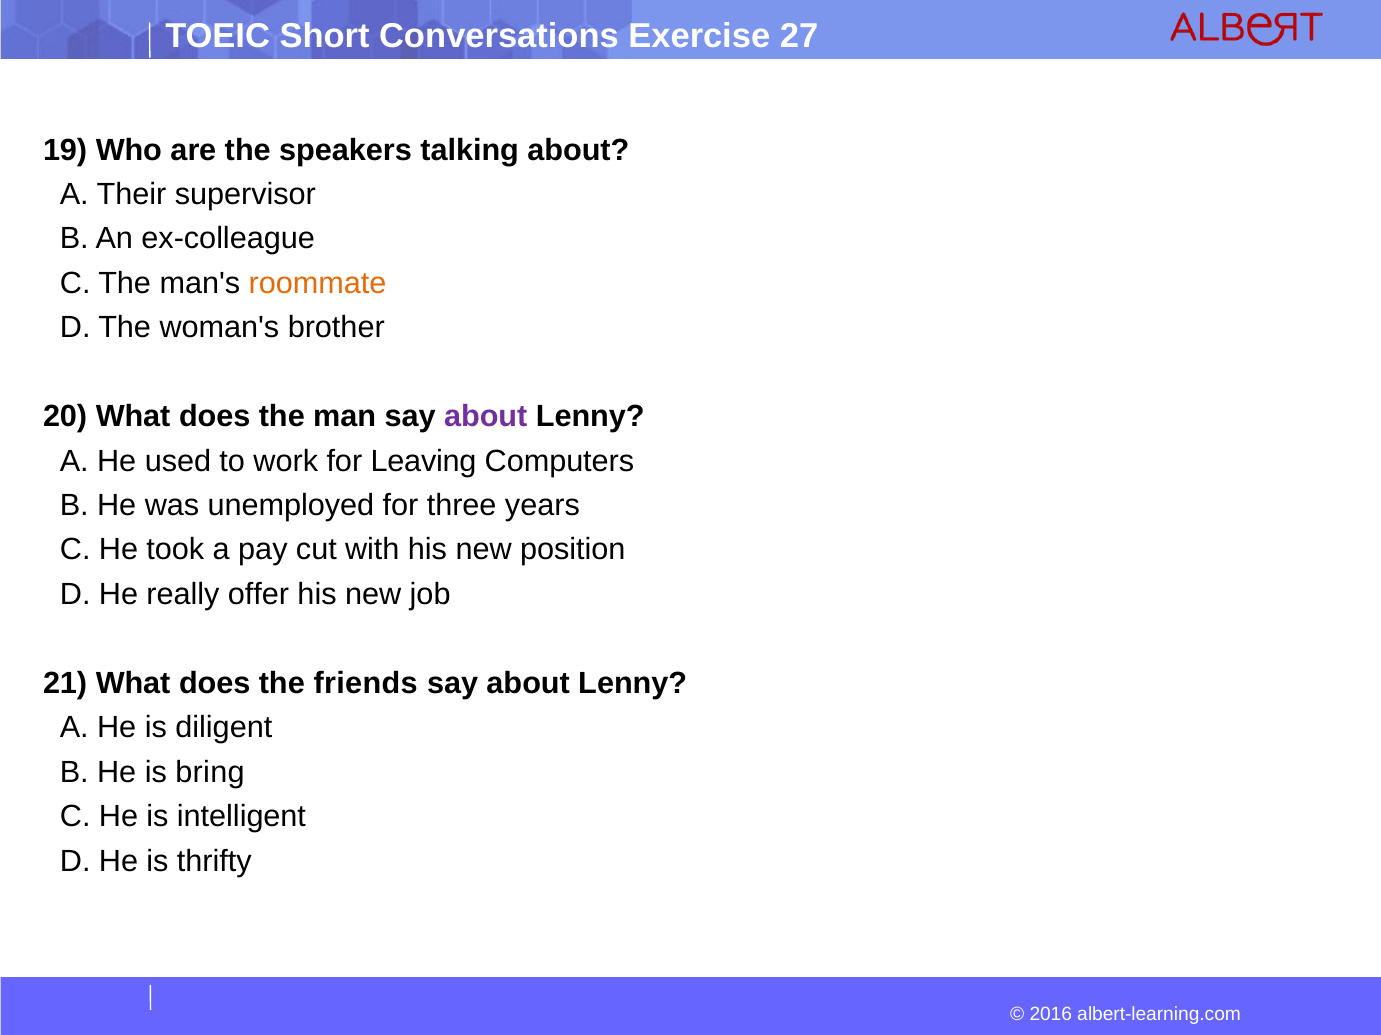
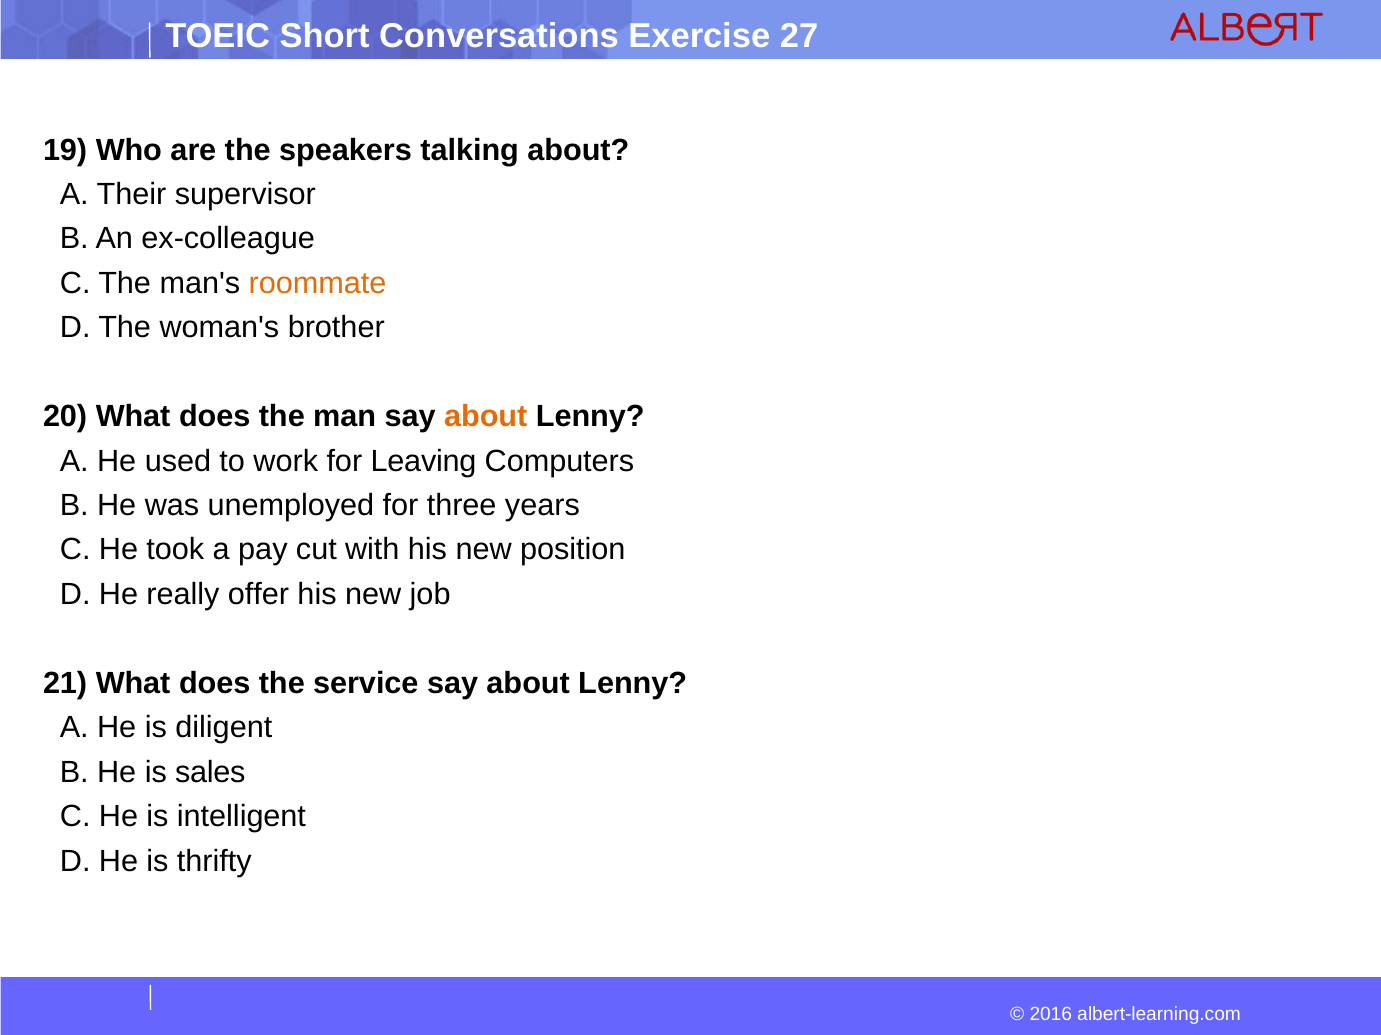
about colour: purple -> orange (486, 417)
friends: friends -> service (366, 684)
bring: bring -> sales (210, 773)
